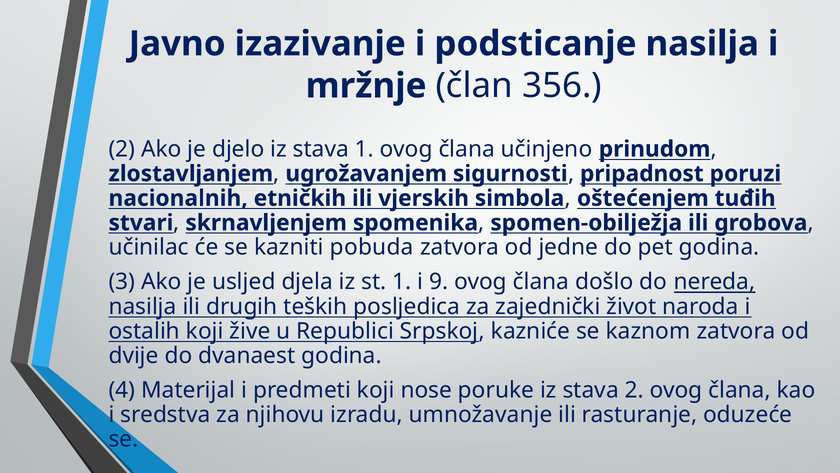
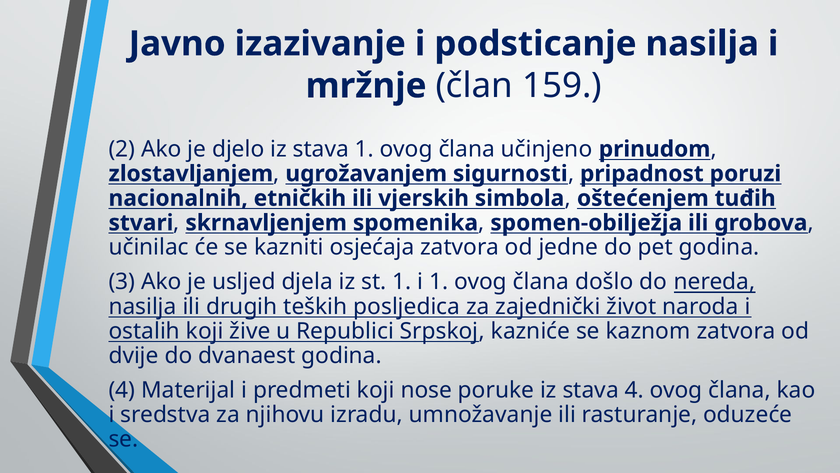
356: 356 -> 159 (562, 86)
pobuda: pobuda -> osjećaja (372, 247)
i 9: 9 -> 1 (439, 282)
stava 2: 2 -> 4 (634, 390)
